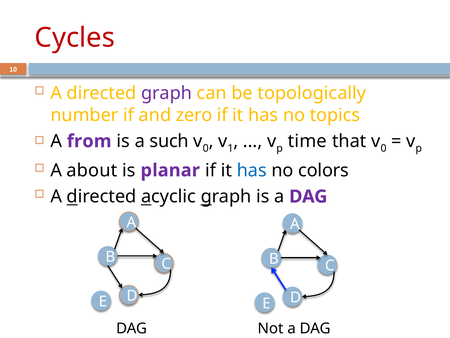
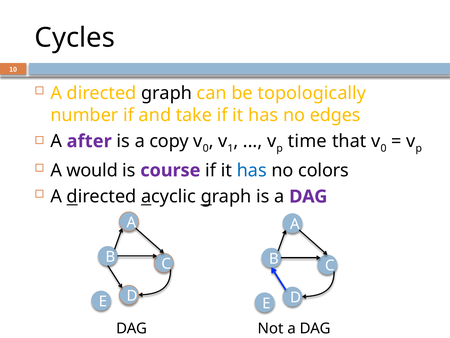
Cycles colour: red -> black (75, 38)
graph colour: purple -> black (167, 93)
zero: zero -> take (194, 115)
topics: topics -> edges (335, 115)
from: from -> after (89, 141)
such: such -> copy (169, 141)
about: about -> would (92, 170)
planar: planar -> course (170, 170)
